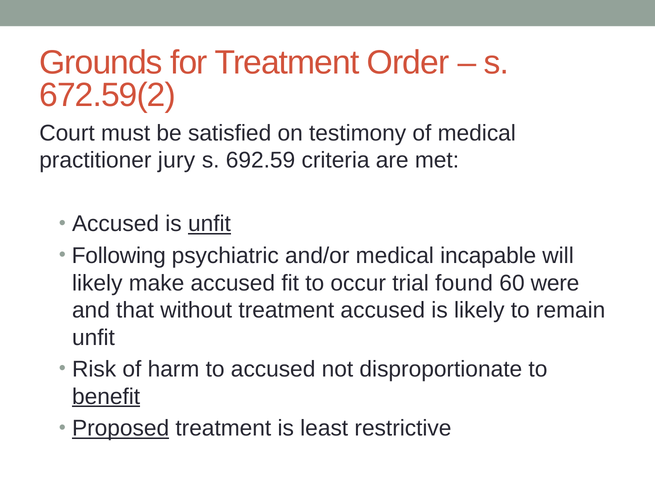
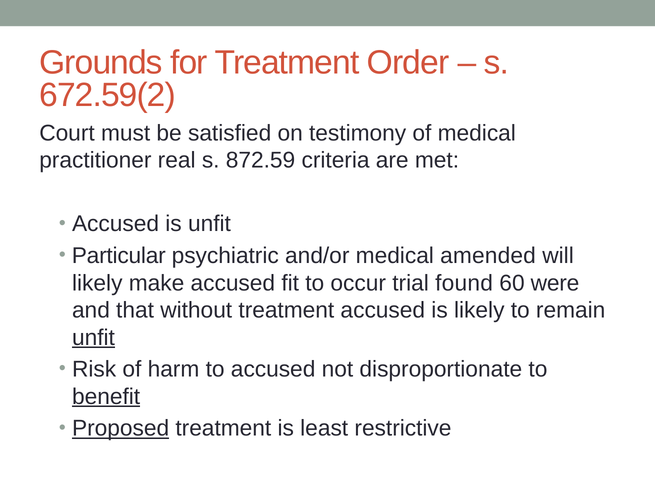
jury: jury -> real (177, 160)
692.59: 692.59 -> 872.59 (261, 160)
unfit underline: present -> none (209, 224)
Following: Following -> Particular (119, 256)
incapable: incapable -> amended (488, 256)
unfit underline: none -> present (93, 338)
